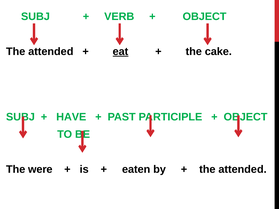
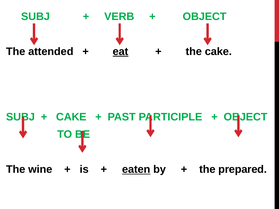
HAVE: HAVE -> CAKE (71, 117)
were: were -> wine (40, 170)
eaten underline: none -> present (136, 170)
attended: attended -> prepared (243, 170)
